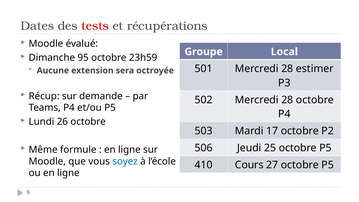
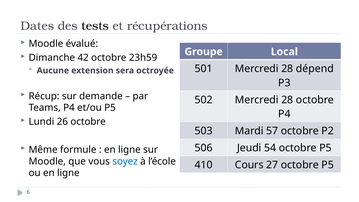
tests colour: red -> black (95, 26)
95: 95 -> 42 (83, 58)
estimer: estimer -> dépend (315, 69)
17: 17 -> 57 (272, 131)
25: 25 -> 54 (270, 148)
